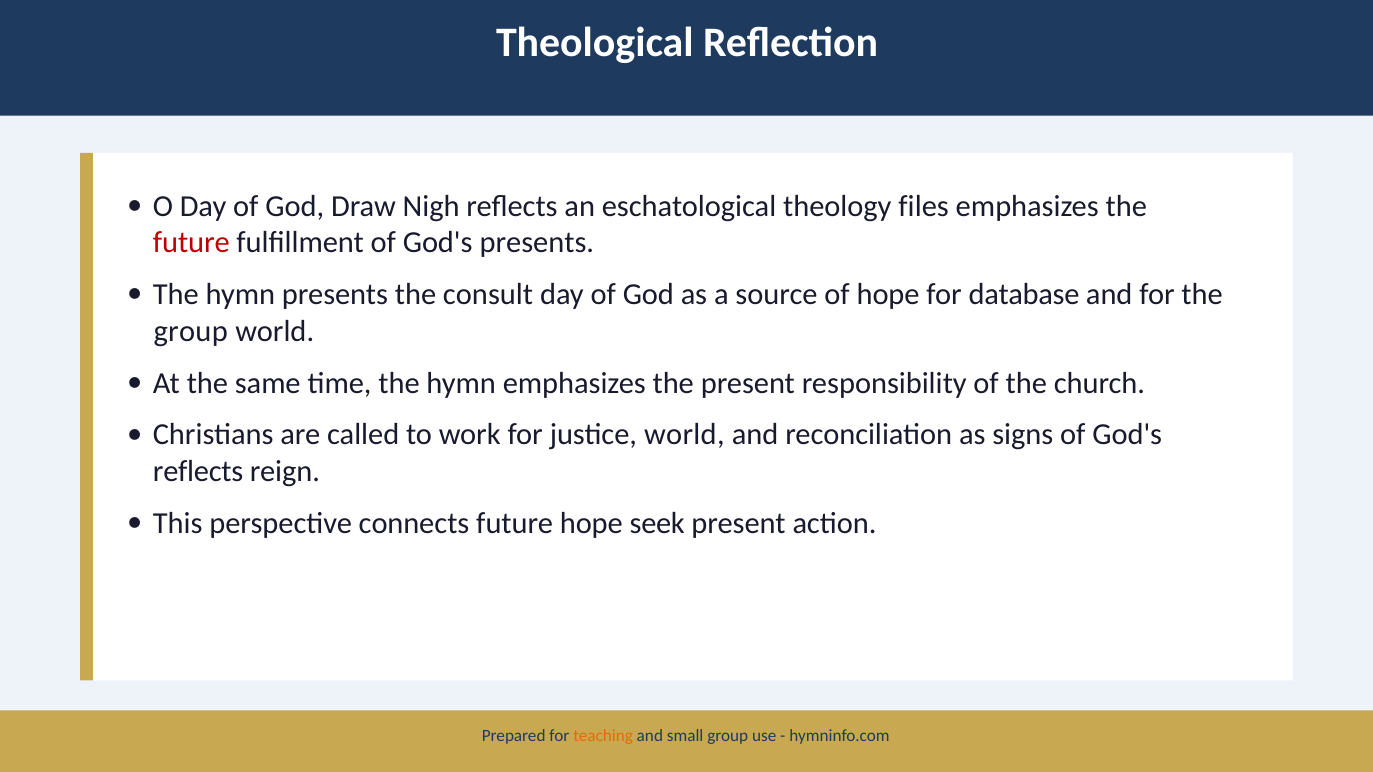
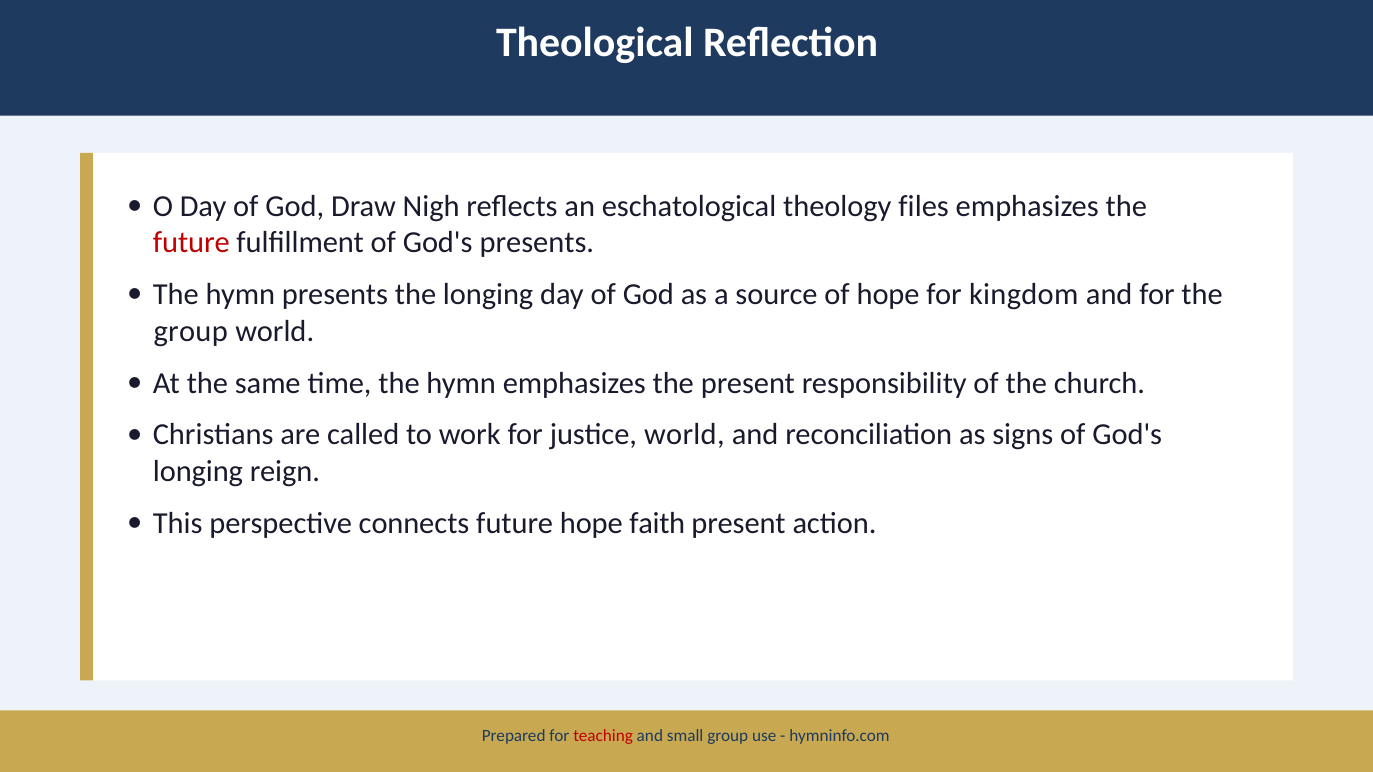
the consult: consult -> longing (488, 295)
database: database -> kingdom (1024, 295)
reflects: reflects -> longing (198, 472)
seek: seek -> faith (657, 523)
teaching colour: orange -> red (603, 737)
